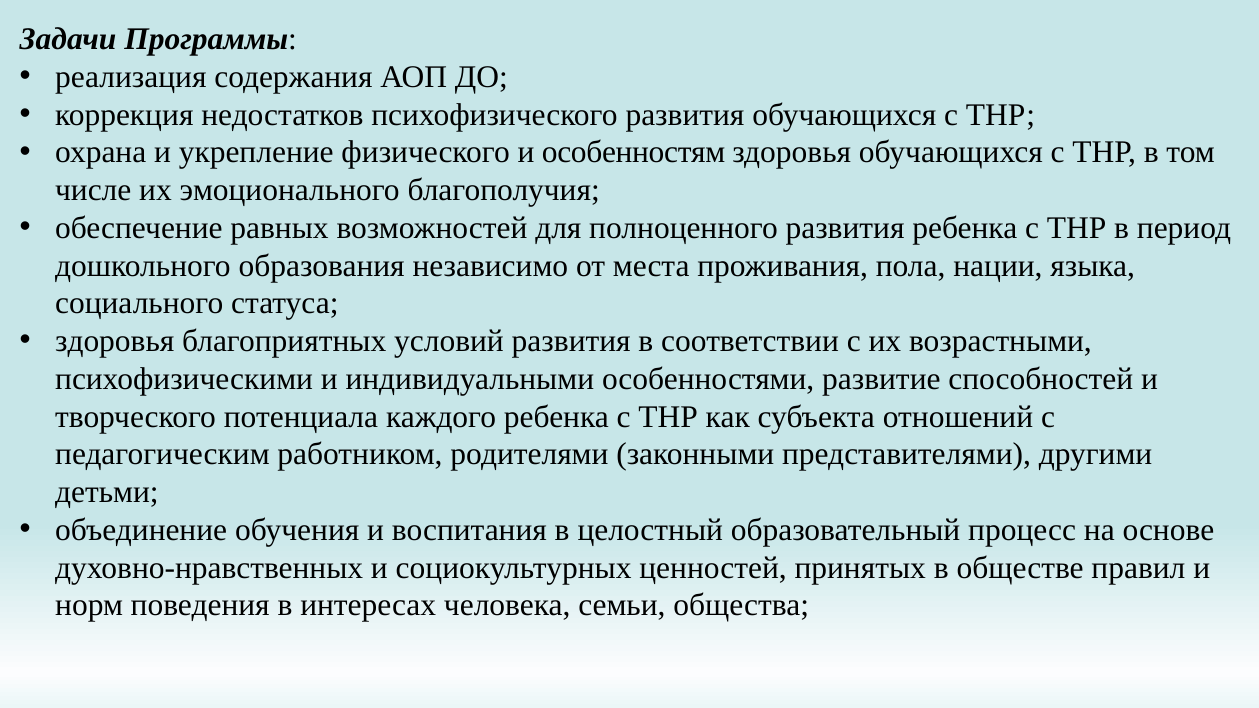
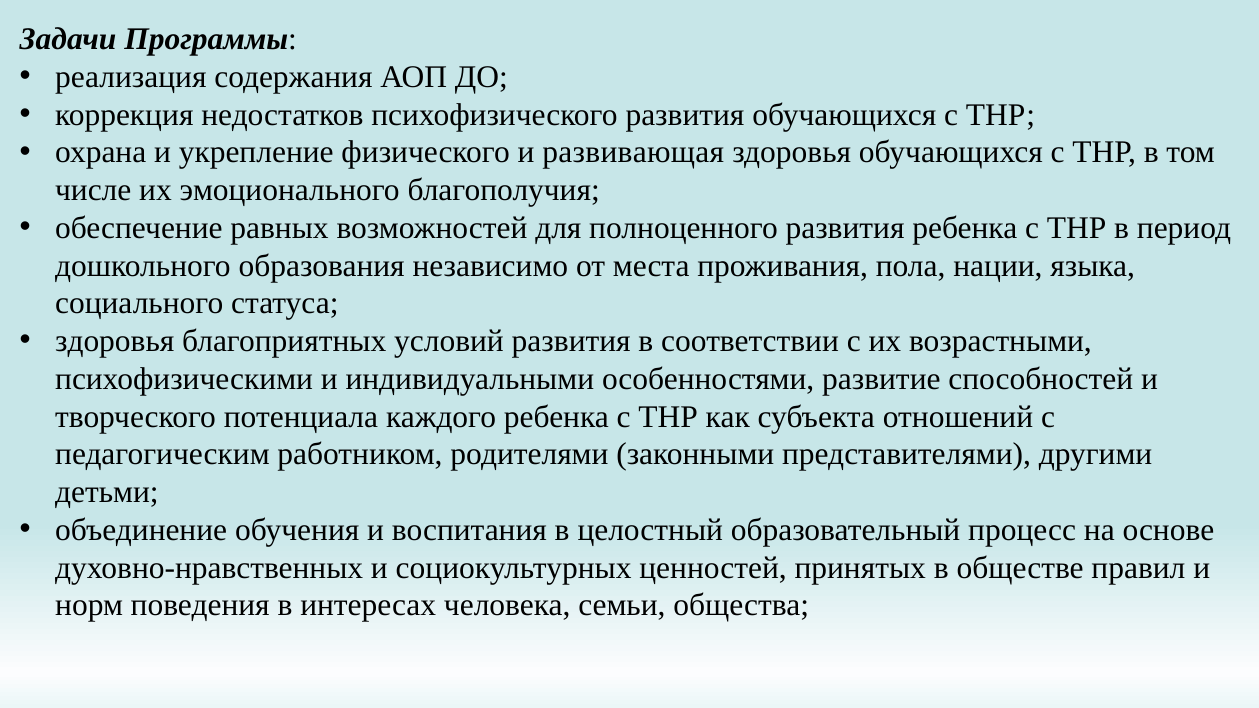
особенностям: особенностям -> развивающая (633, 153)
